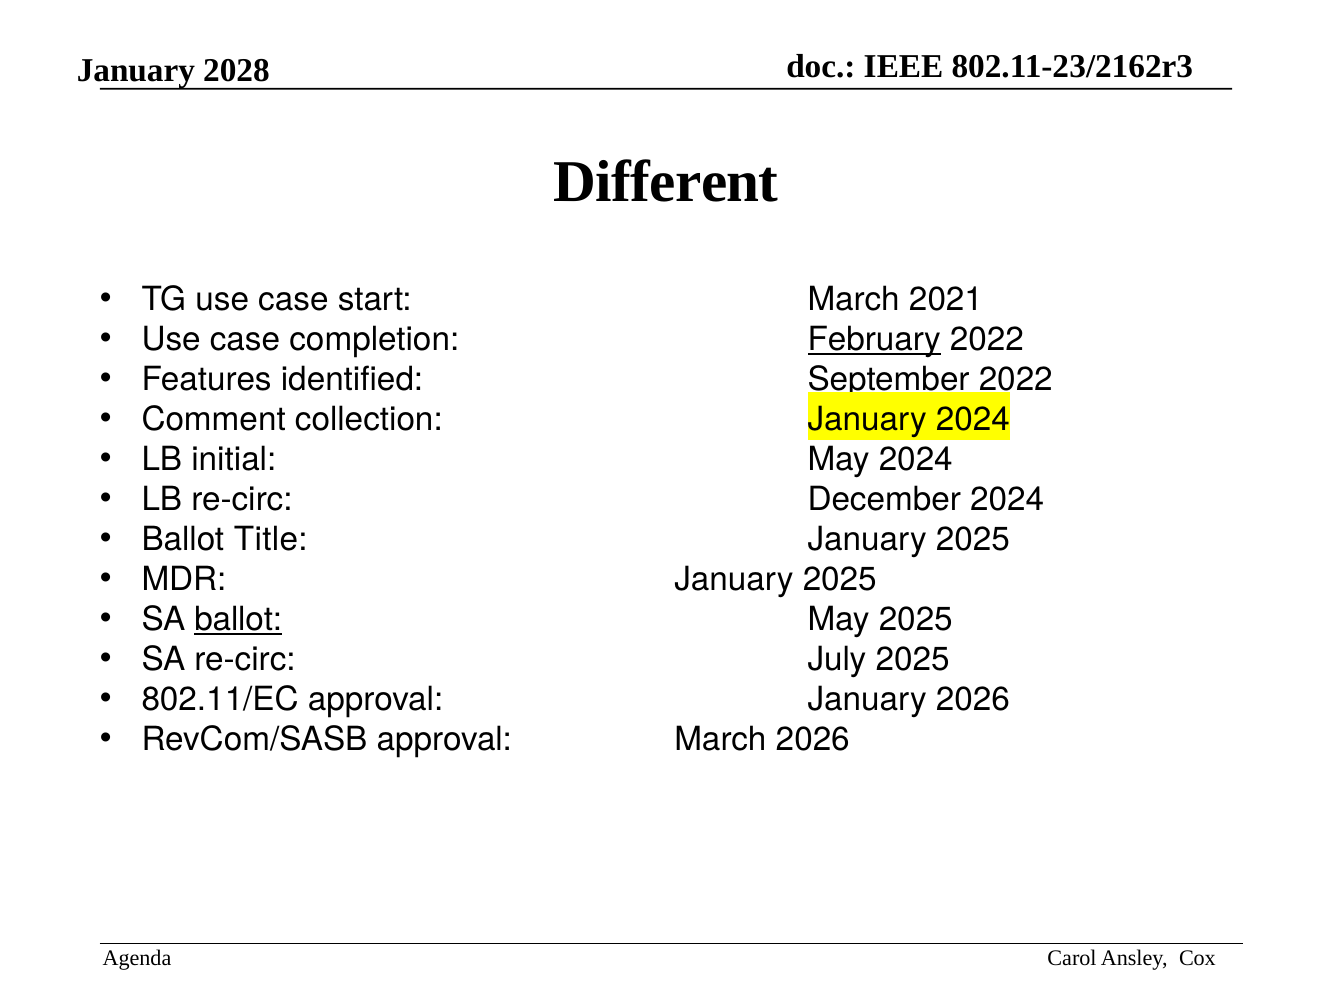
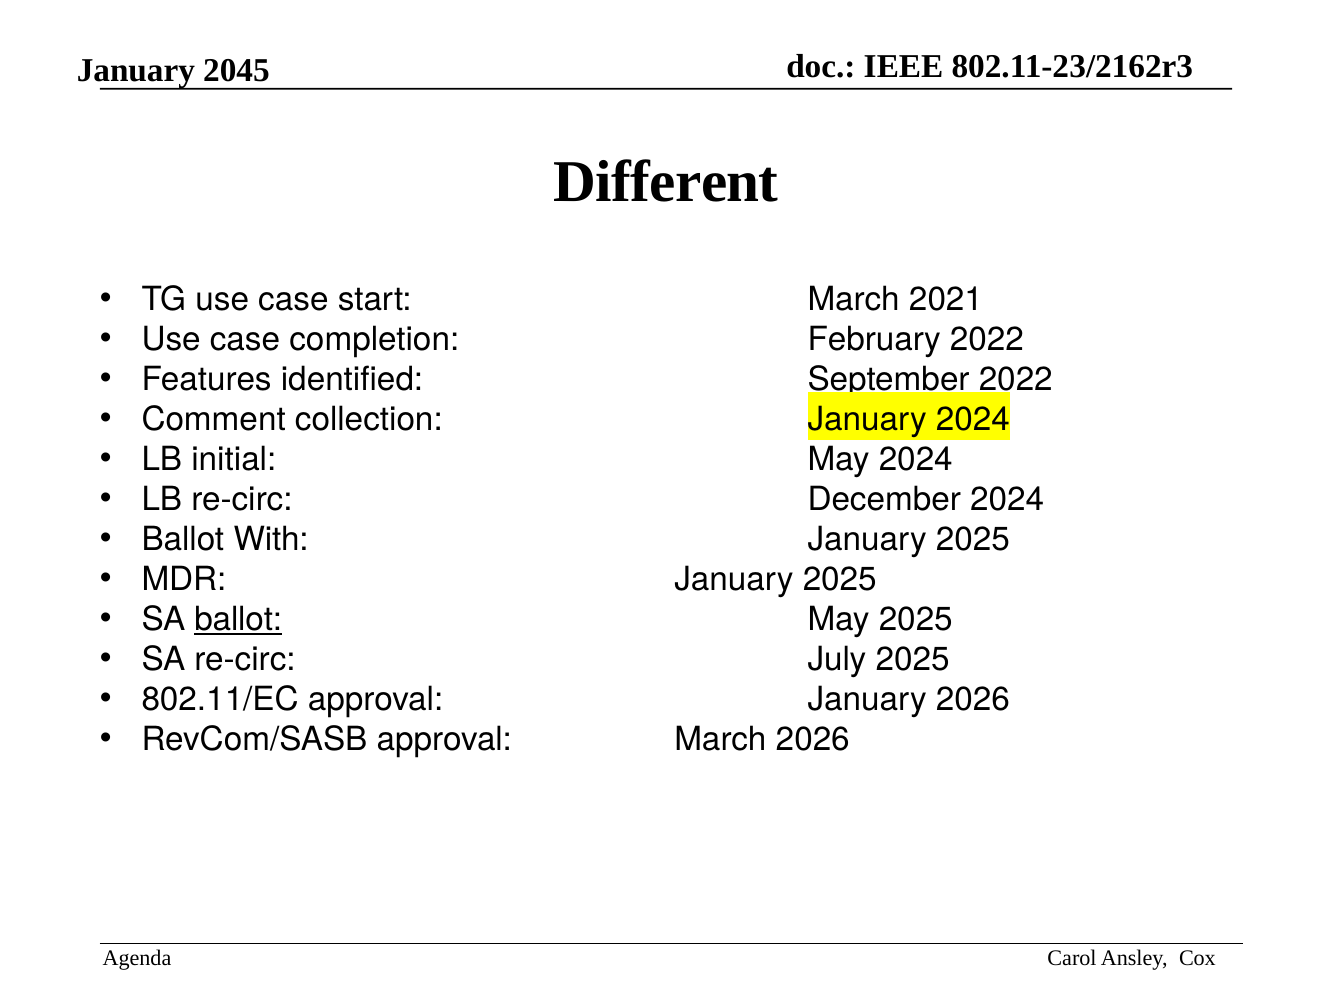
2028: 2028 -> 2045 (237, 71)
February underline: present -> none (874, 340)
Title: Title -> With (271, 539)
